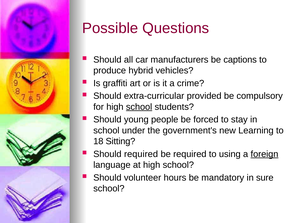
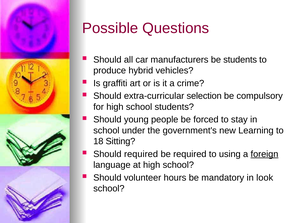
be captions: captions -> students (240, 60)
provided: provided -> selection (204, 96)
school underline: present -> none (139, 107)
sure: sure -> look (265, 177)
